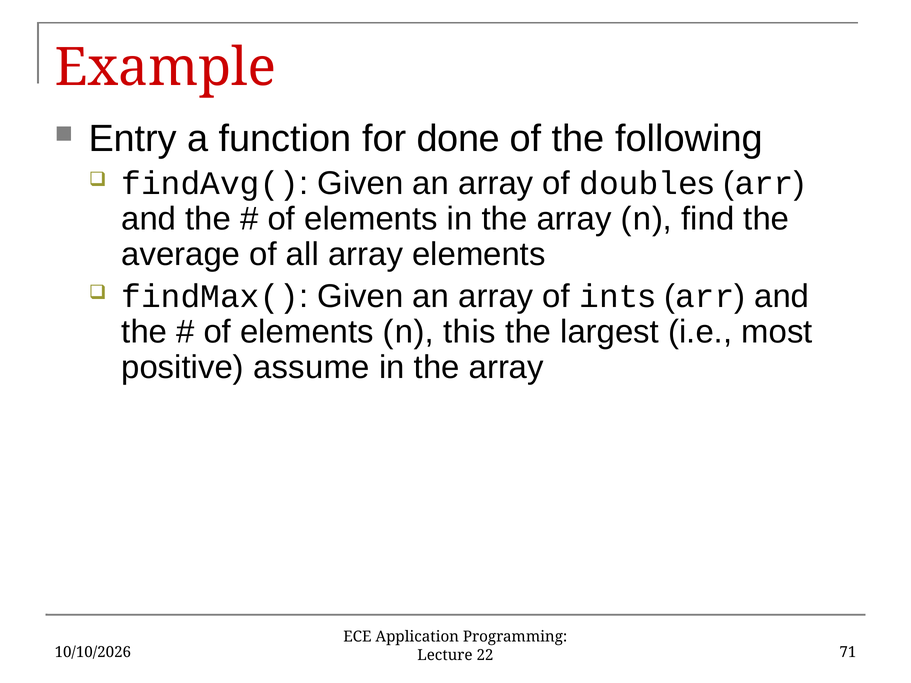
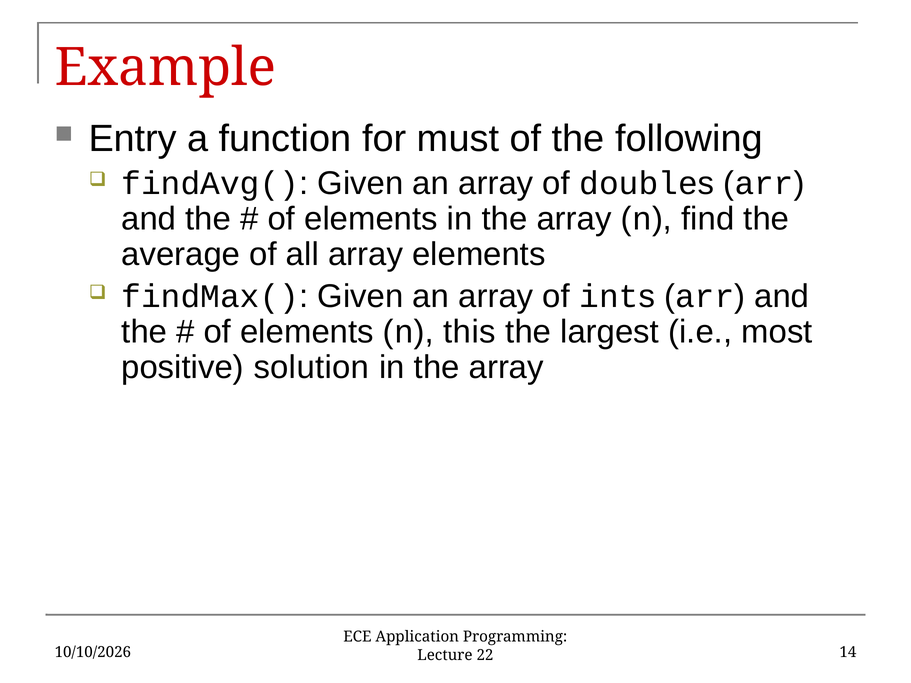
done: done -> must (458, 139)
assume: assume -> solution (311, 368)
71: 71 -> 14 (848, 652)
